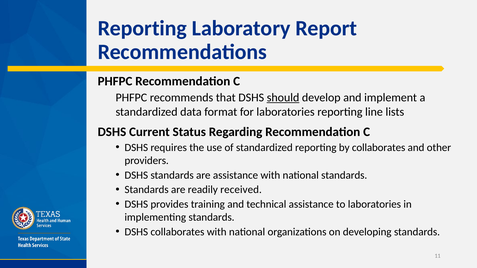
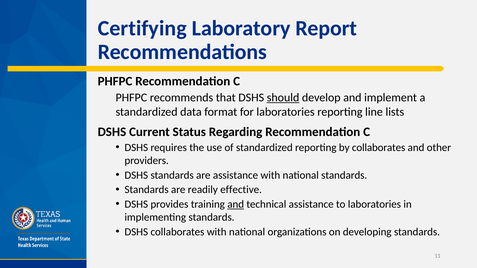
Reporting: Reporting -> Certifying (142, 28)
received: received -> effective (241, 190)
and underline: none -> present (236, 205)
